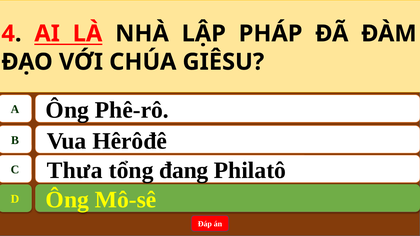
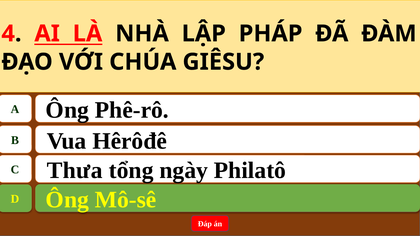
đang: đang -> ngày (184, 171)
